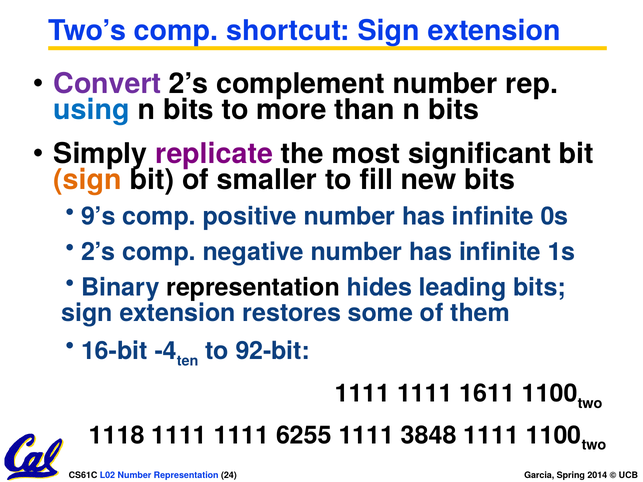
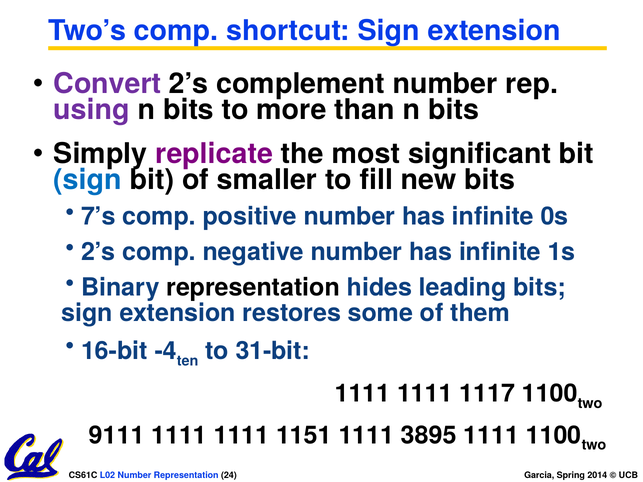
using colour: blue -> purple (92, 110)
sign colour: orange -> blue (88, 180)
9’s: 9’s -> 7’s (98, 216)
92-bit: 92-bit -> 31-bit (273, 351)
1611: 1611 -> 1117 (487, 394)
1118: 1118 -> 9111 (117, 436)
6255: 6255 -> 1151 (304, 436)
3848: 3848 -> 3895 (429, 436)
